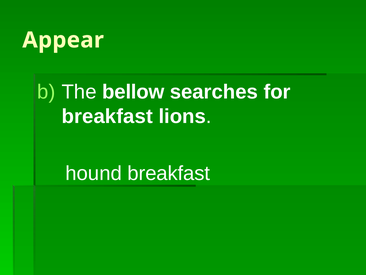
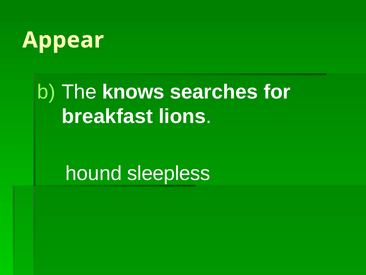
bellow: bellow -> knows (133, 92)
hound breakfast: breakfast -> sleepless (169, 173)
